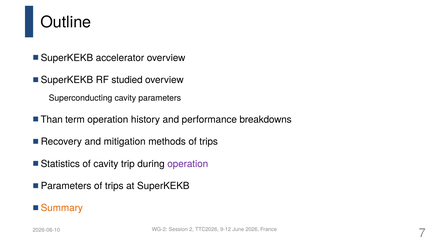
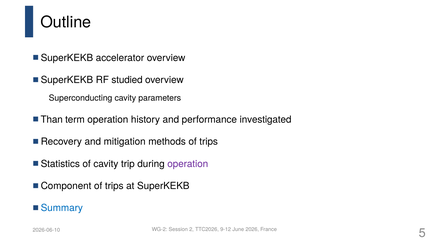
breakdowns: breakdowns -> investigated (266, 120)
Parameters: Parameters -> Component (66, 186)
Summary colour: orange -> blue (62, 208)
7: 7 -> 5 (422, 233)
